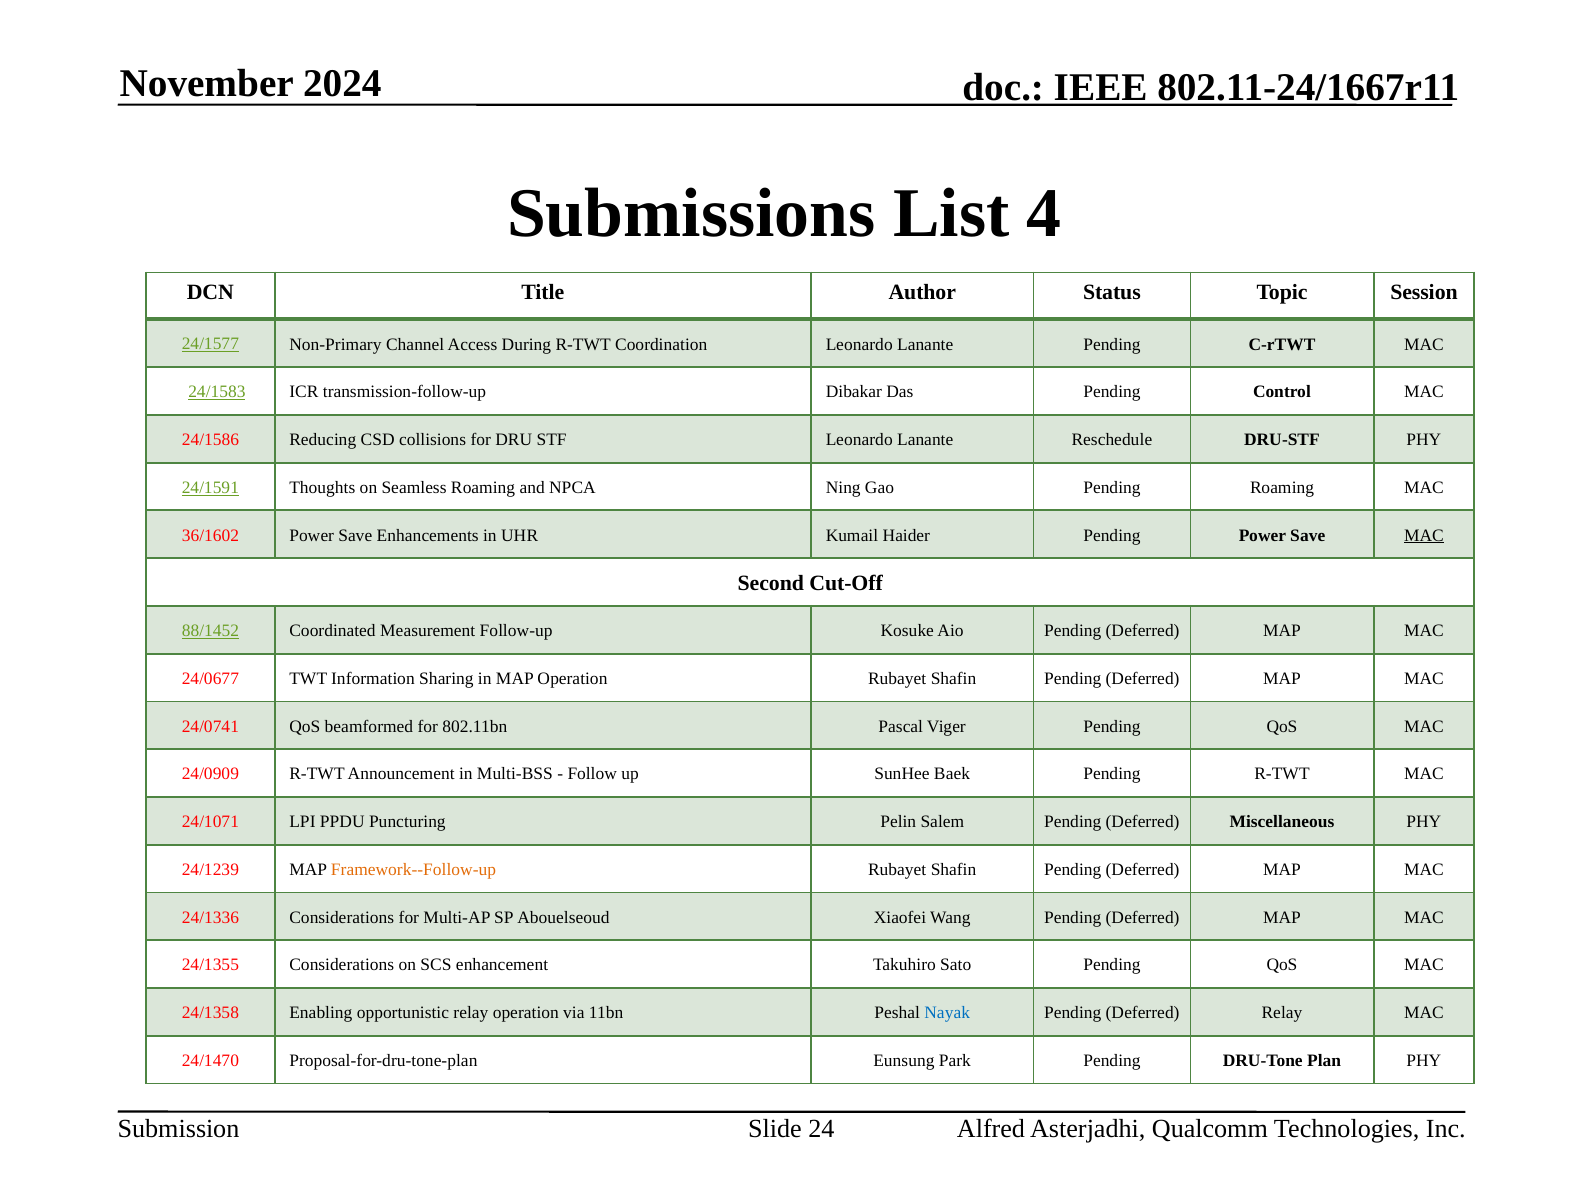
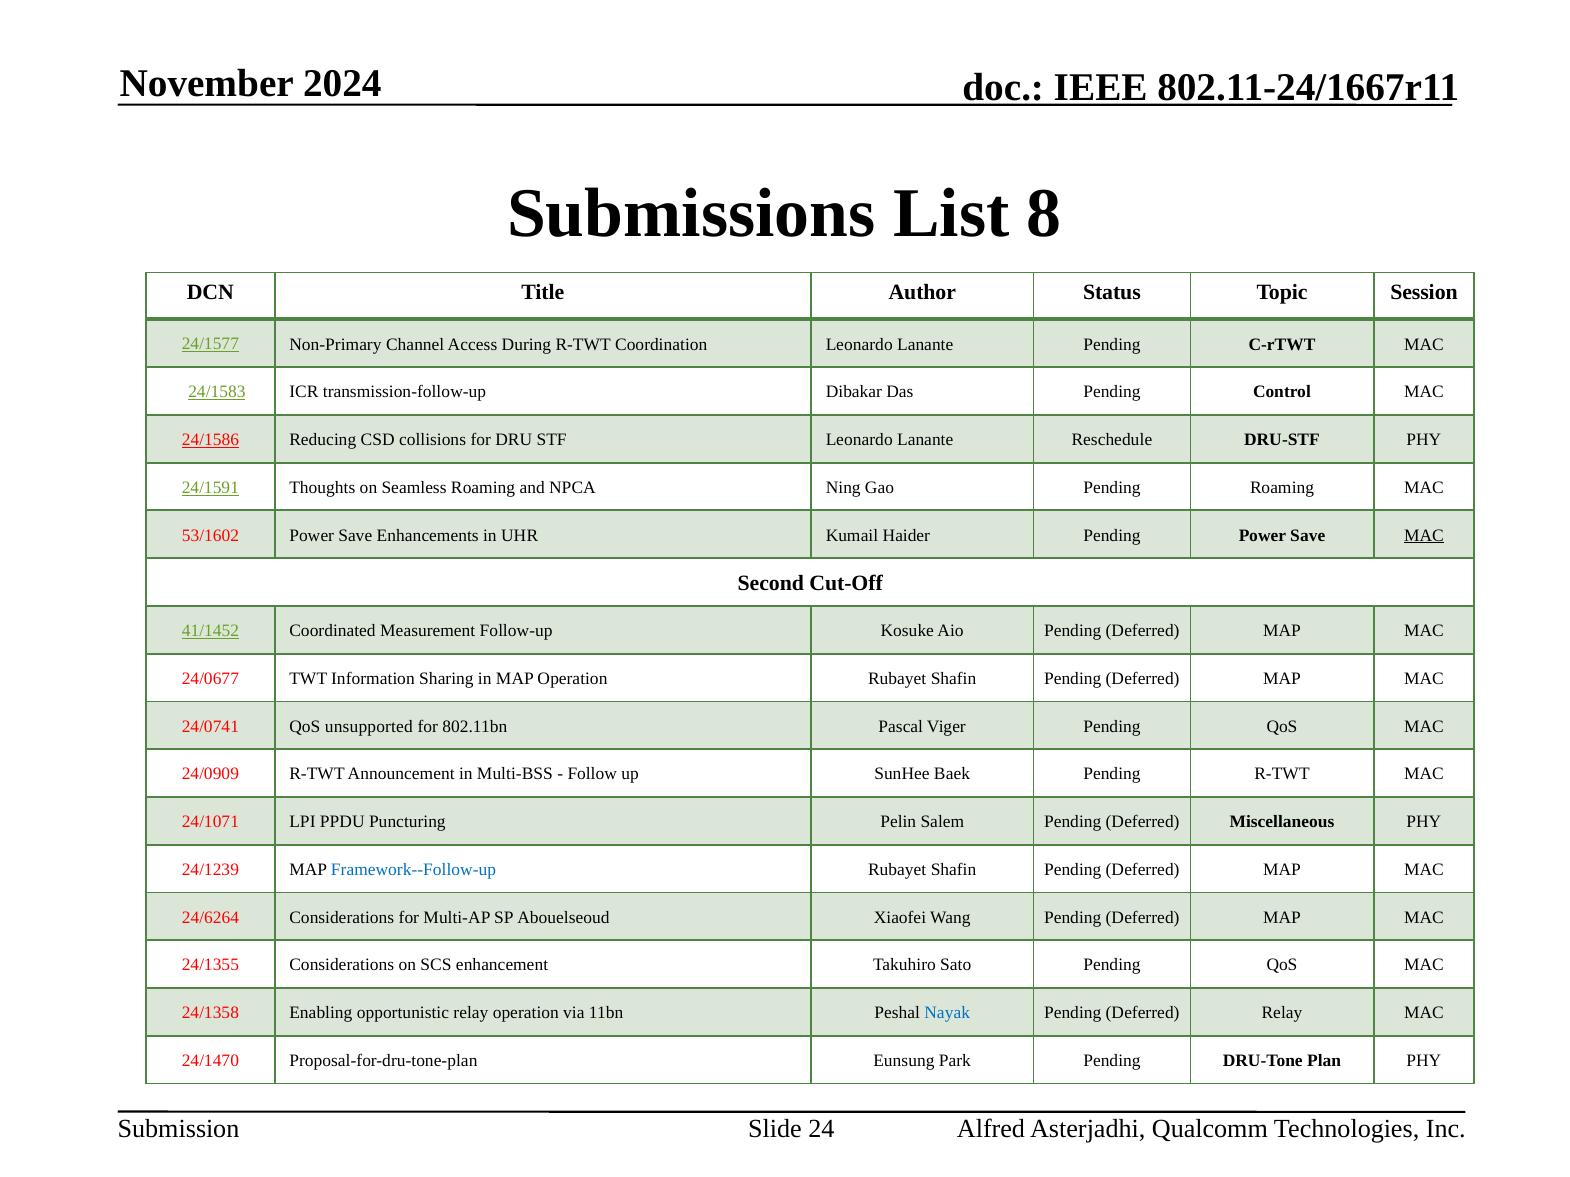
4: 4 -> 8 (1044, 214)
24/1586 underline: none -> present (210, 440)
36/1602: 36/1602 -> 53/1602 (210, 536)
88/1452: 88/1452 -> 41/1452 (210, 631)
beamformed: beamformed -> unsupported (369, 727)
Framework--Follow-up colour: orange -> blue (414, 870)
24/1336: 24/1336 -> 24/6264 (210, 918)
